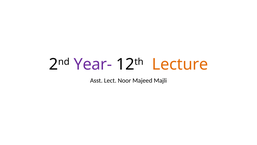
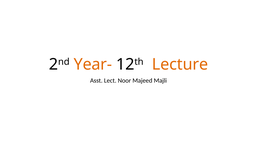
Year- colour: purple -> orange (93, 64)
